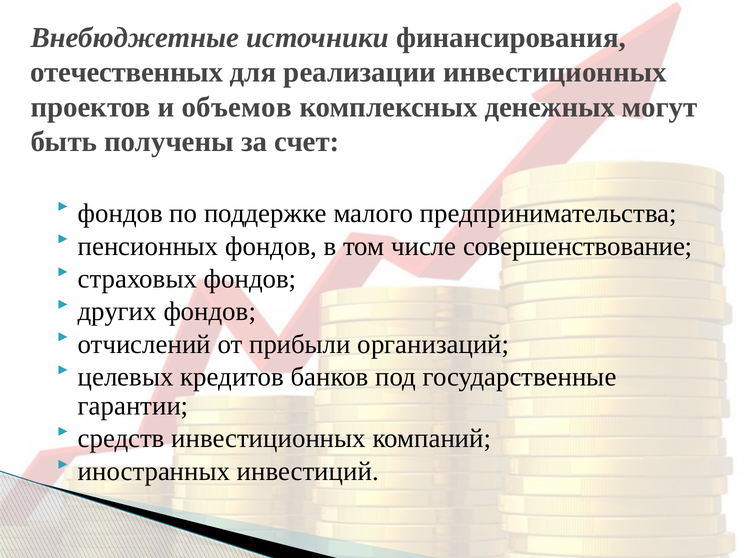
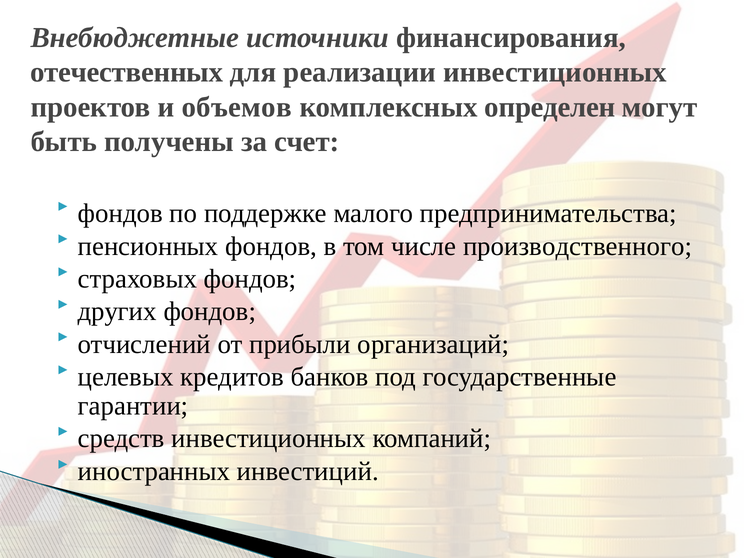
денежных: денежных -> определен (550, 107)
совершенствование: совершенствование -> производственного (578, 246)
